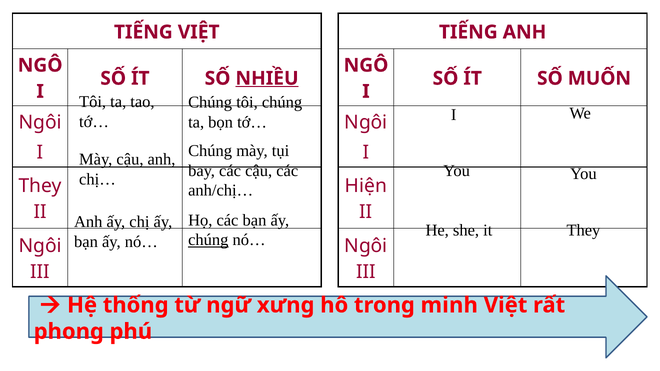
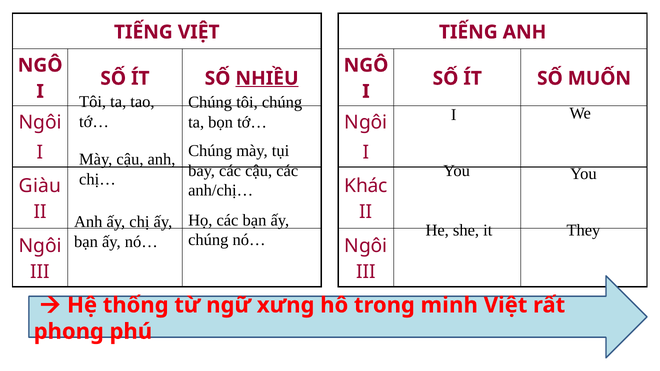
They: They -> Giàu (40, 186)
Hiện: Hiện -> Khác (366, 186)
chúng underline: present -> none (208, 240)
